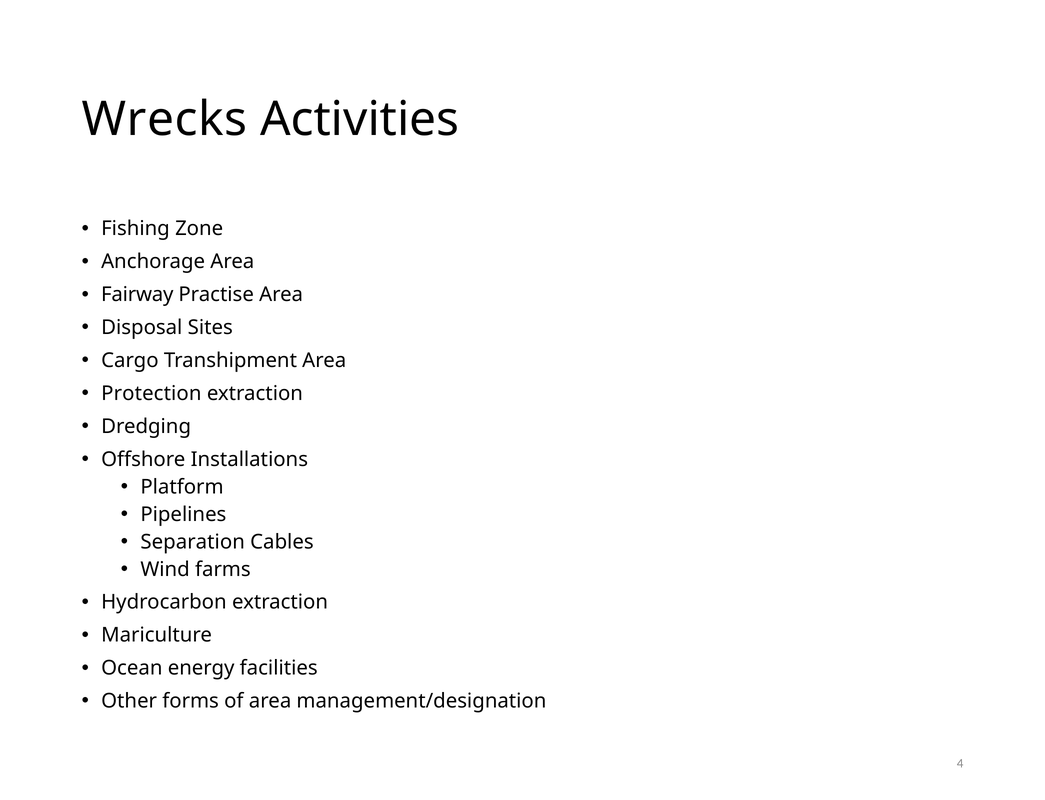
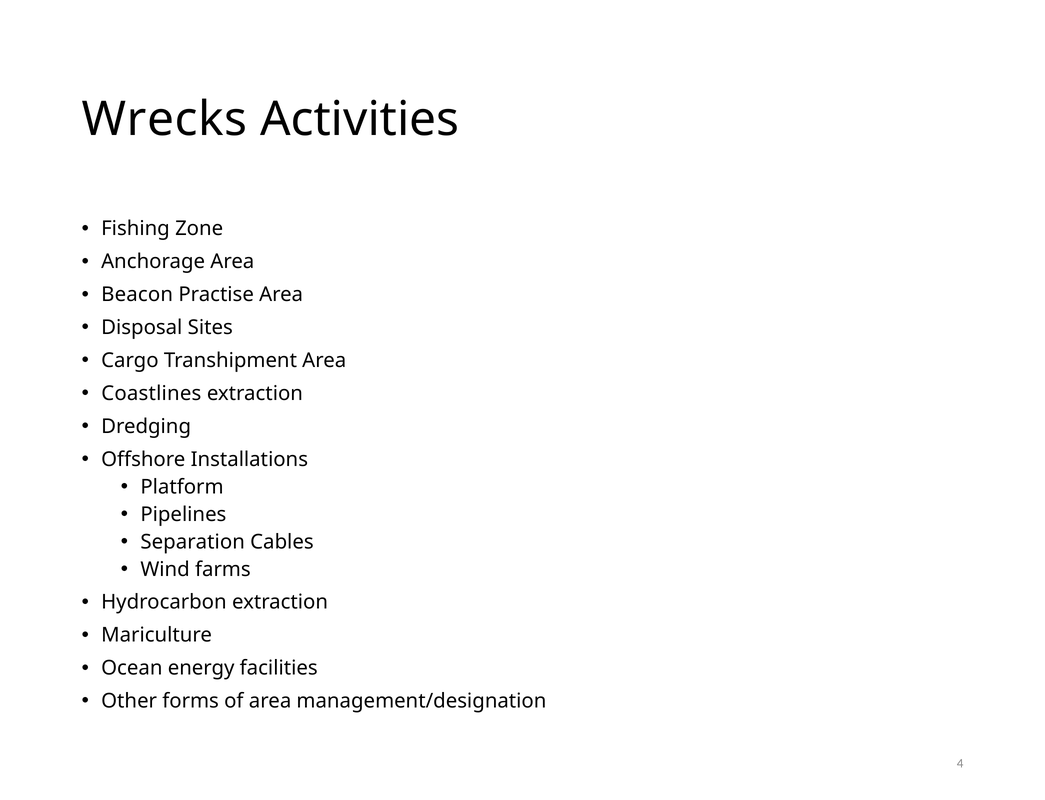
Fairway: Fairway -> Beacon (137, 295)
Protection: Protection -> Coastlines (151, 393)
